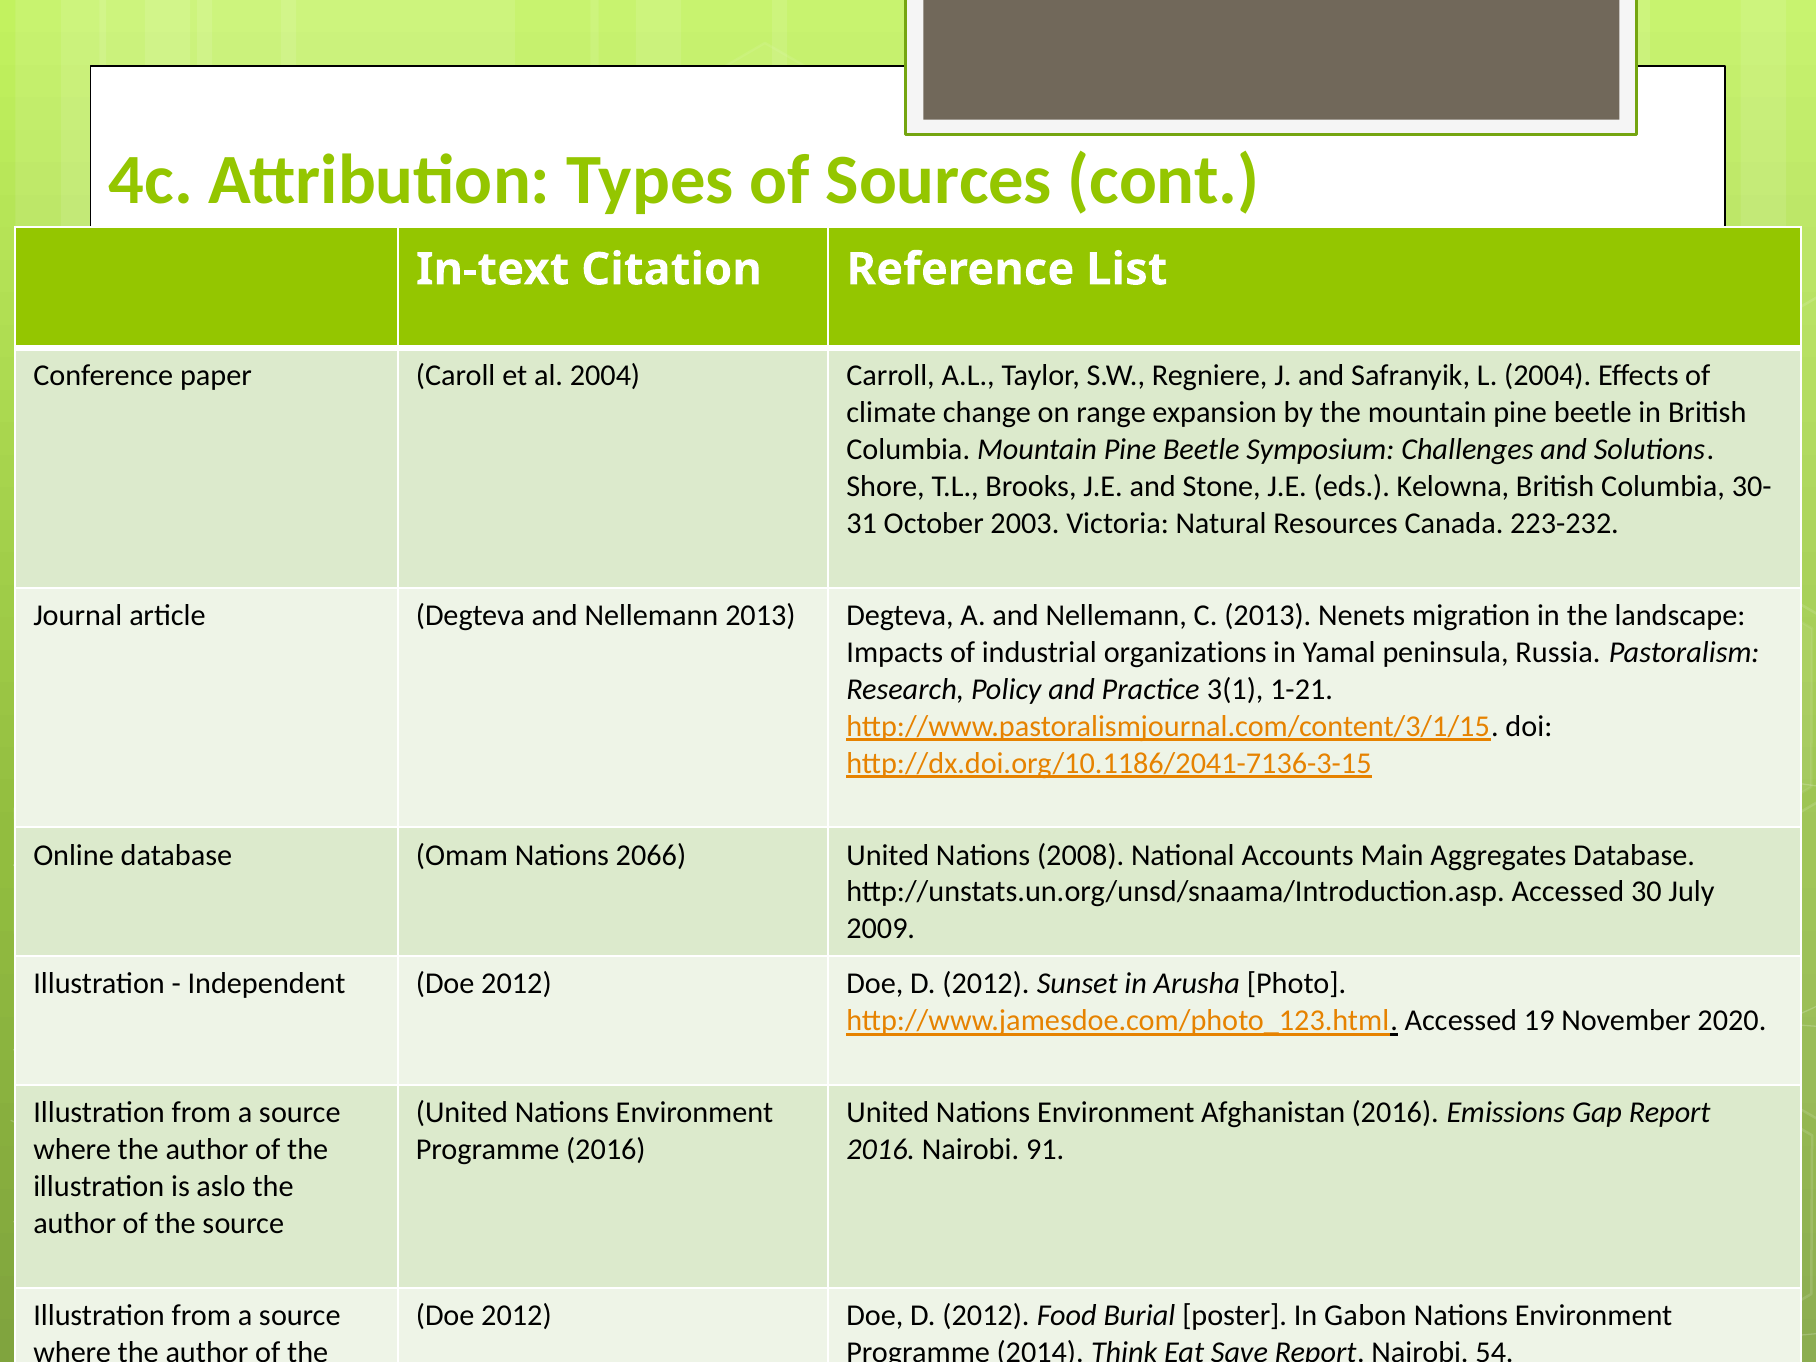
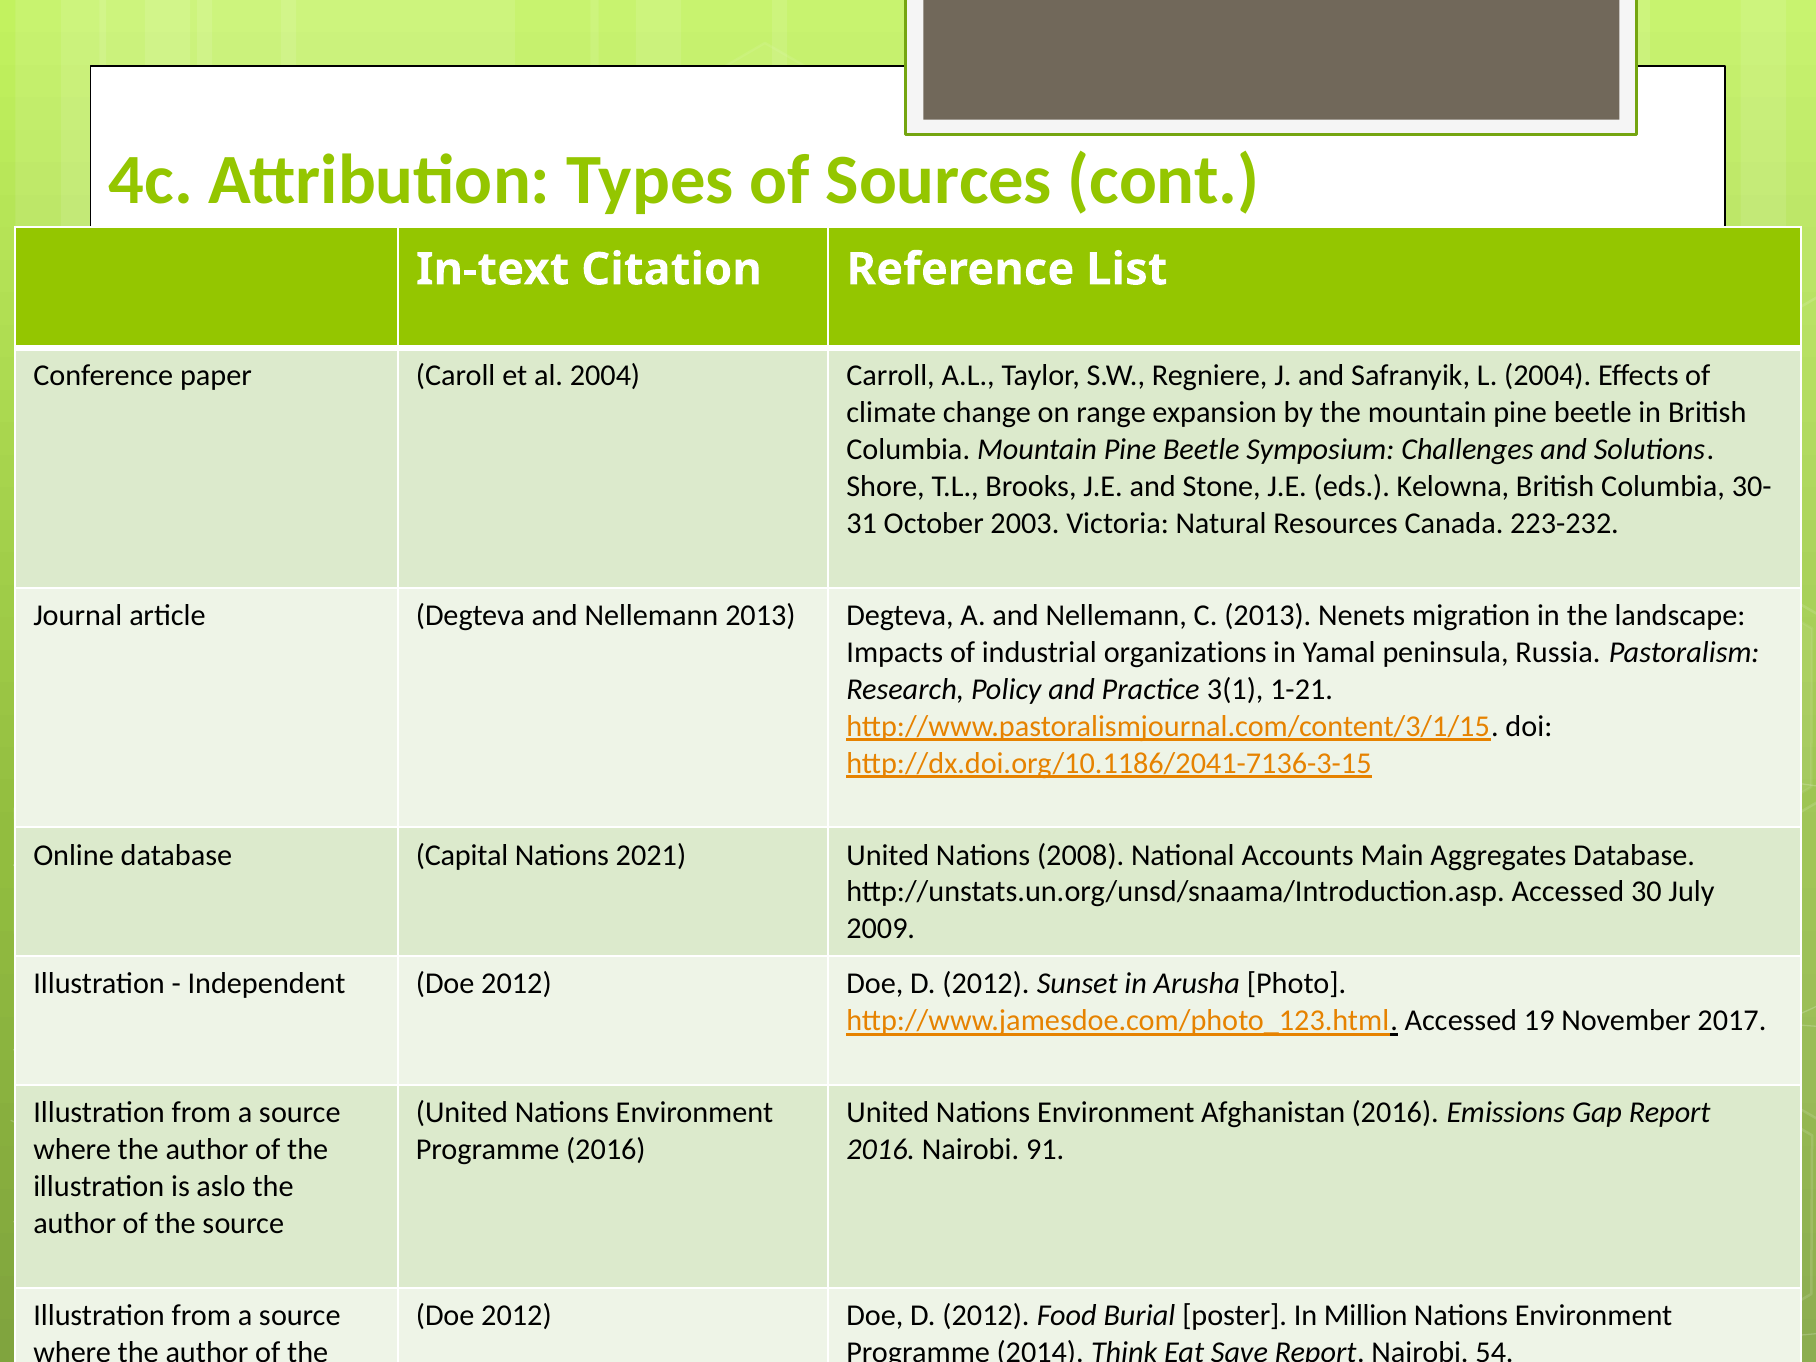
Omam: Omam -> Capital (462, 855)
2066: 2066 -> 2021 (651, 855)
2020: 2020 -> 2017 (1732, 1021)
Gabon: Gabon -> Million (1366, 1316)
